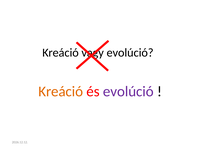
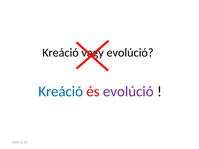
Kreáció colour: orange -> blue (61, 92)
